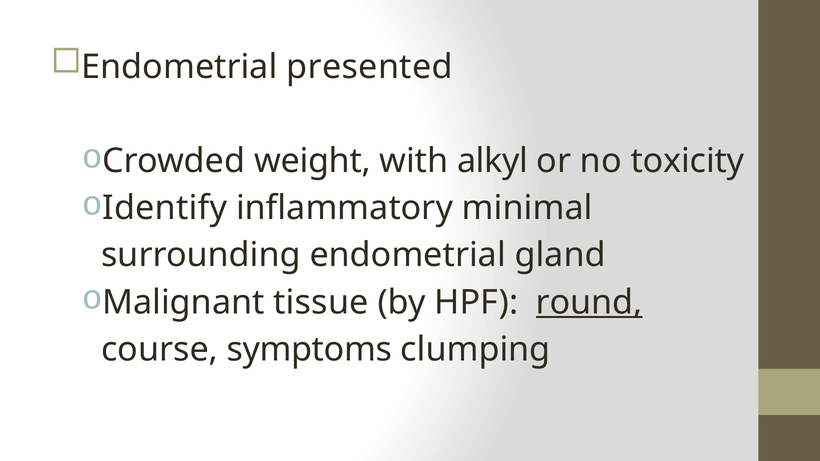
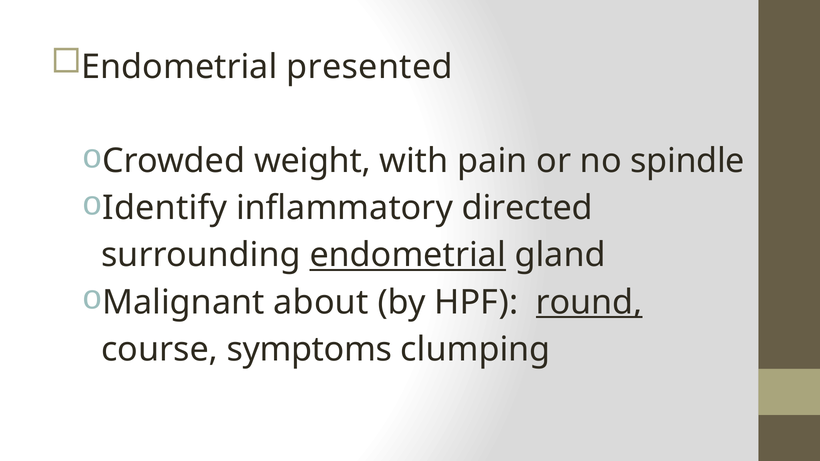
alkyl: alkyl -> pain (492, 161)
toxicity: toxicity -> spindle (688, 161)
minimal: minimal -> directed (527, 208)
endometrial underline: none -> present (408, 255)
tissue: tissue -> about (321, 302)
